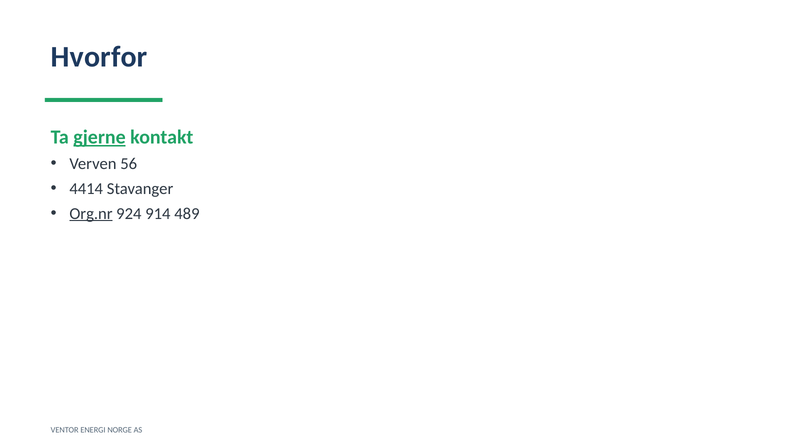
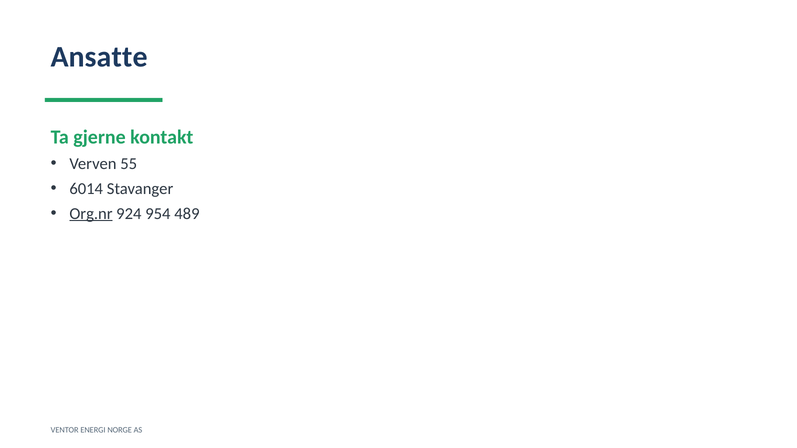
Hvorfor: Hvorfor -> Ansatte (99, 57)
gjerne underline: present -> none (100, 137)
56: 56 -> 55 (129, 164)
4414: 4414 -> 6014 (86, 189)
914: 914 -> 954 (158, 214)
